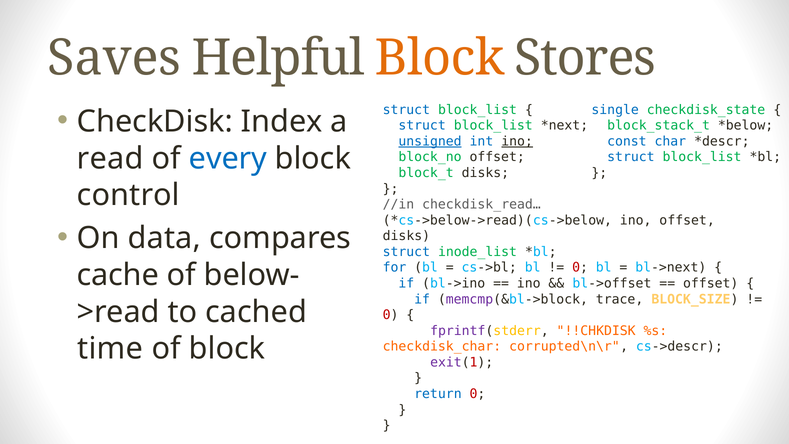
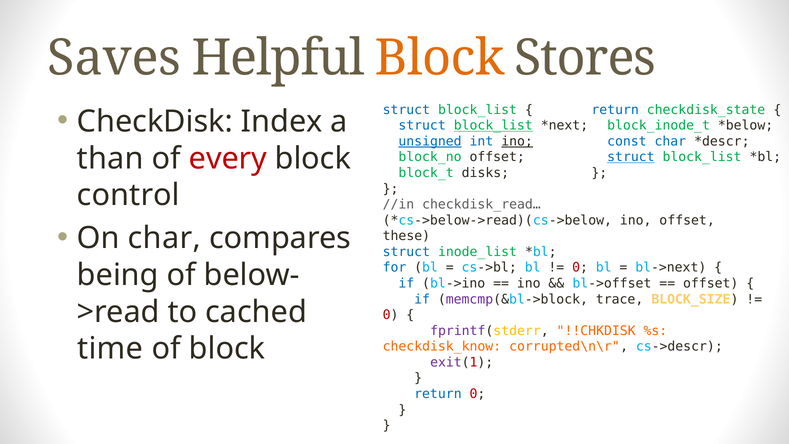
single: single -> return (615, 110)
block_stack_t: block_stack_t -> block_inode_t (659, 125)
block_list underline: none -> present (493, 126)
read: read -> than (110, 158)
every colour: blue -> red (228, 158)
struct underline: none -> present (631, 157)
On data: data -> char (164, 238)
disks: disks -> these (406, 236)
cache: cache -> being (118, 275)
checkdisk_char: checkdisk_char -> checkdisk_know (442, 346)
